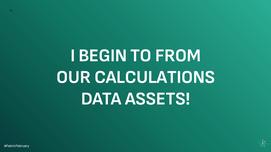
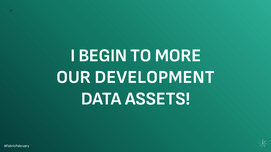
FROM: FROM -> MORE (178, 55)
CALCULATIONS: CALCULATIONS -> DEVELOPMENT (155, 77)
